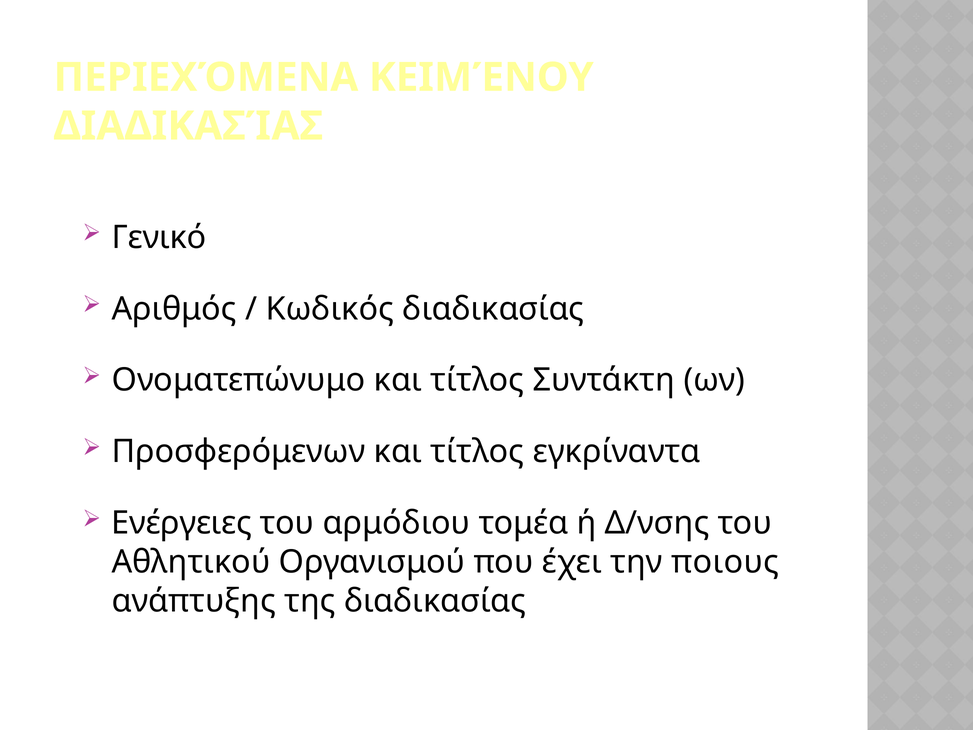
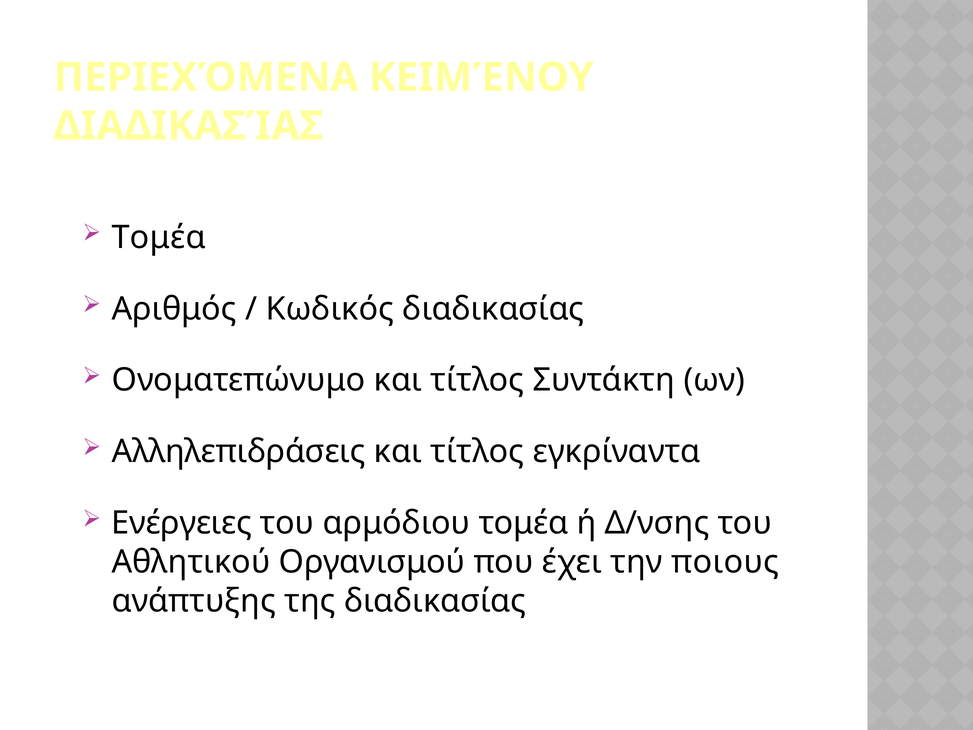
Γενικό: Γενικό -> Τομέα (159, 237)
Προσφερόμενων: Προσφερόμενων -> Αλληλεπιδράσεις (239, 452)
